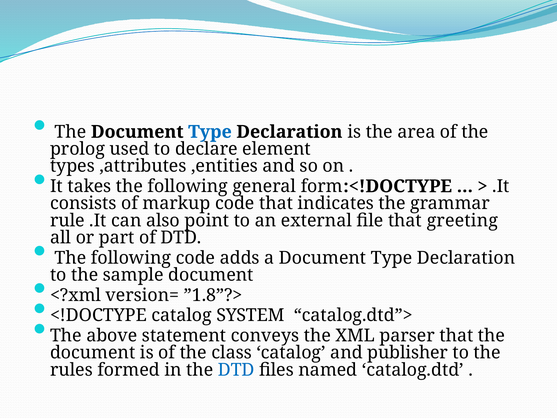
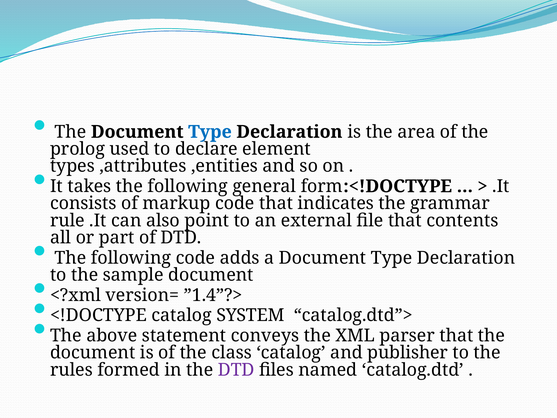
greeting: greeting -> contents (462, 220)
”1.8”?>: ”1.8”?> -> ”1.4”?> (213, 295)
DTD colour: blue -> purple (236, 370)
